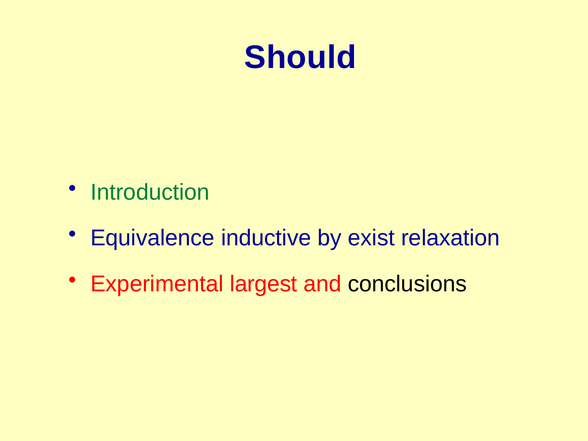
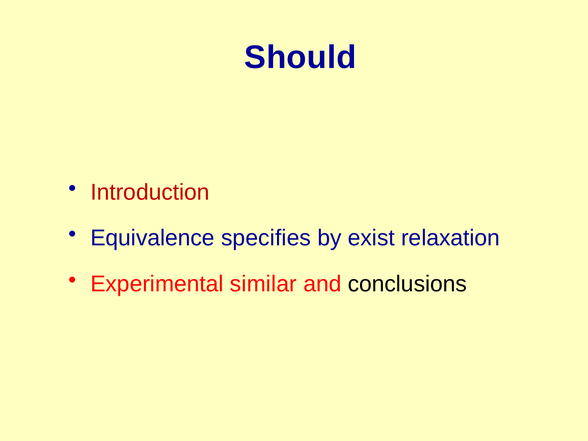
Introduction colour: green -> red (150, 192)
inductive: inductive -> specifies (266, 238)
largest: largest -> similar (263, 284)
